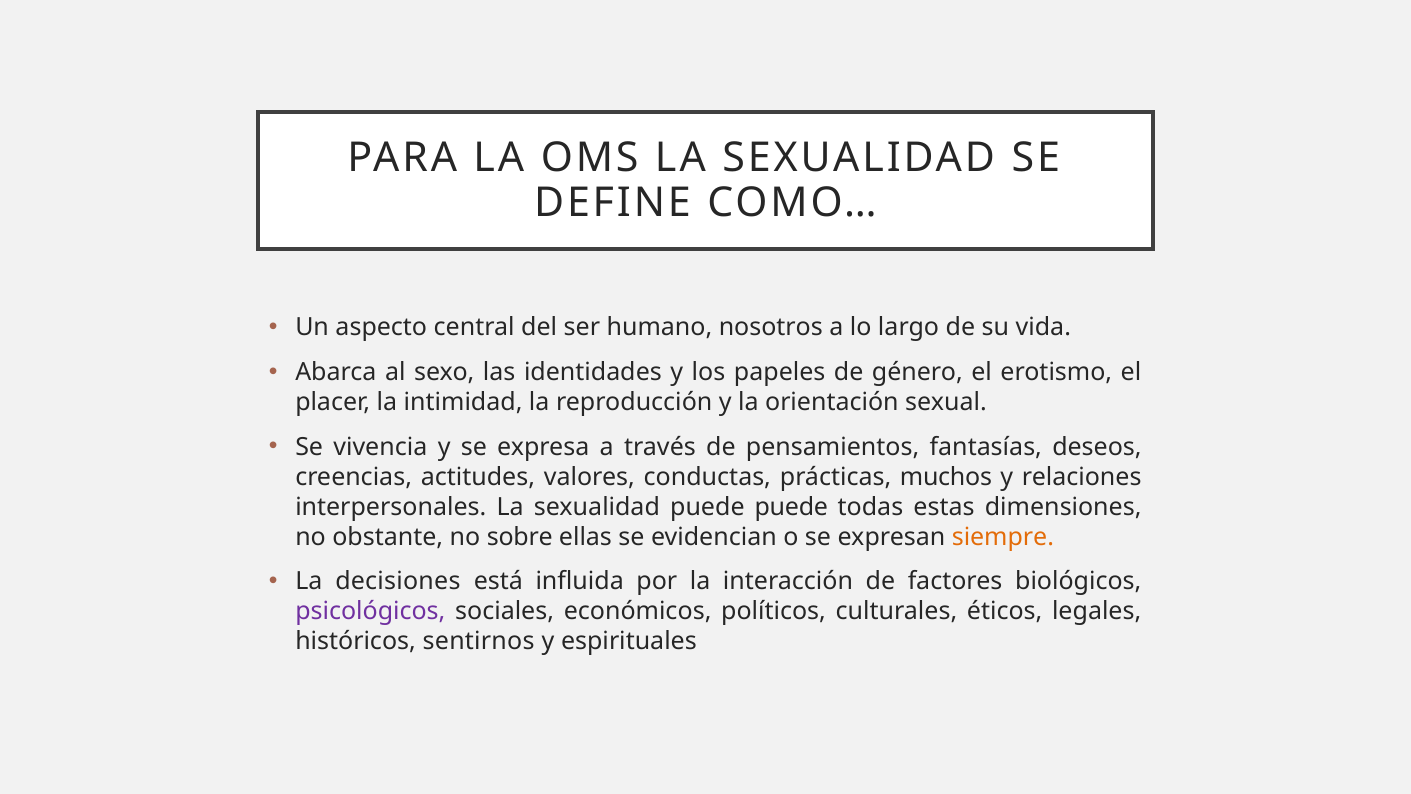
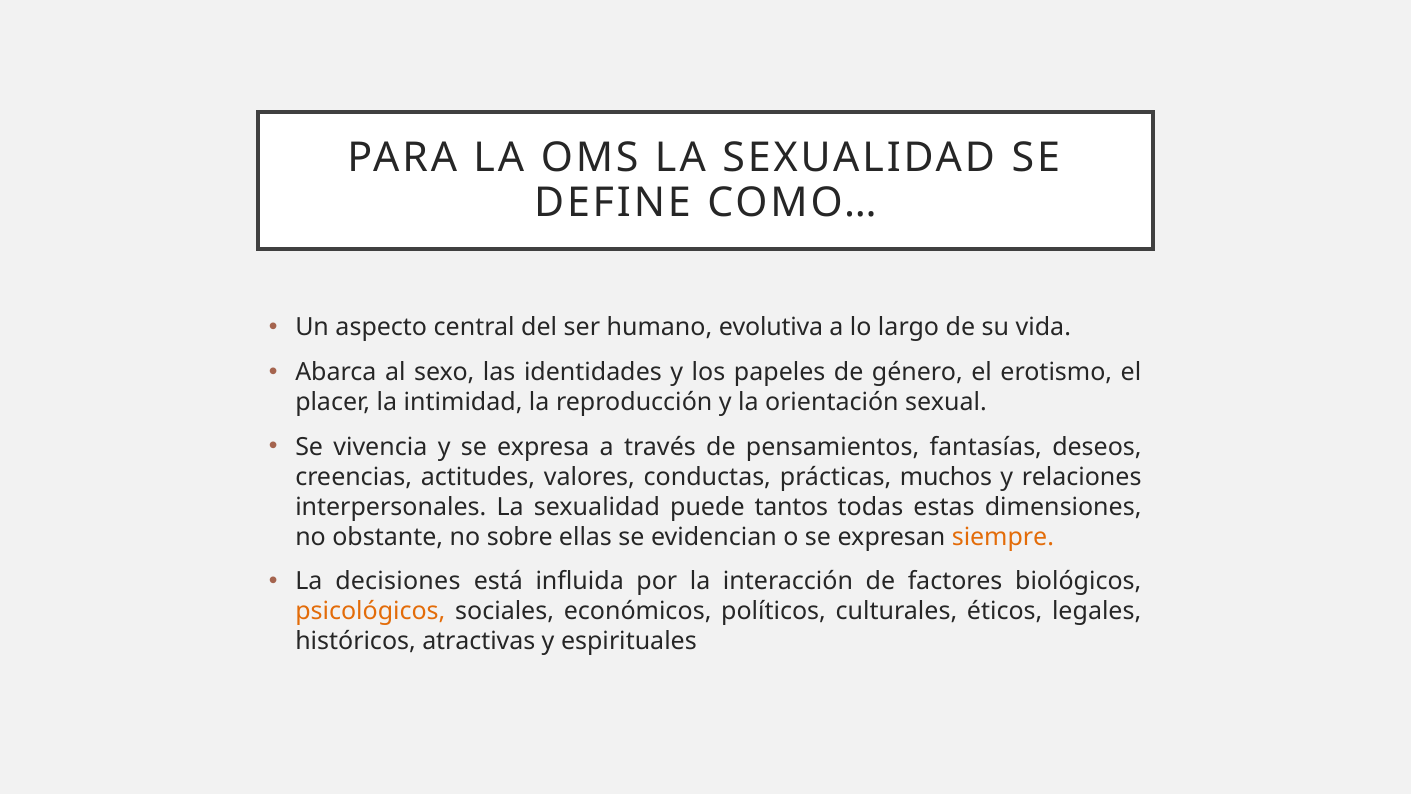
nosotros: nosotros -> evolutiva (771, 327)
puede puede: puede -> tantos (791, 507)
psicológicos colour: purple -> orange (370, 611)
sentirnos: sentirnos -> atractivas (479, 641)
